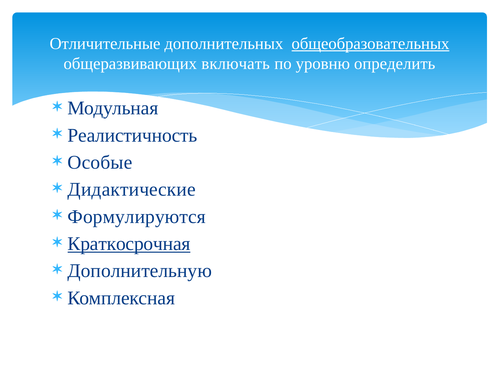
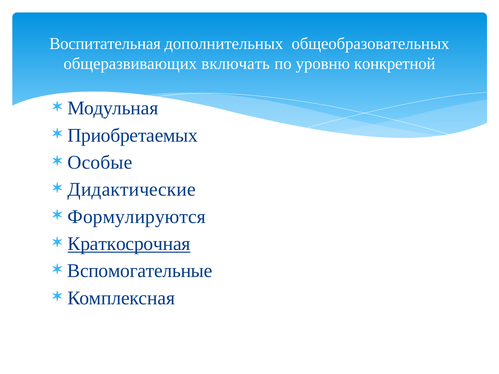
Отличительные: Отличительные -> Воспитательная (105, 44)
общеобразовательных underline: present -> none (370, 44)
определить: определить -> конкретной (395, 64)
Реалистичность: Реалистичность -> Приобретаемых (133, 135)
Дополнительную: Дополнительную -> Вспомогательные (140, 271)
